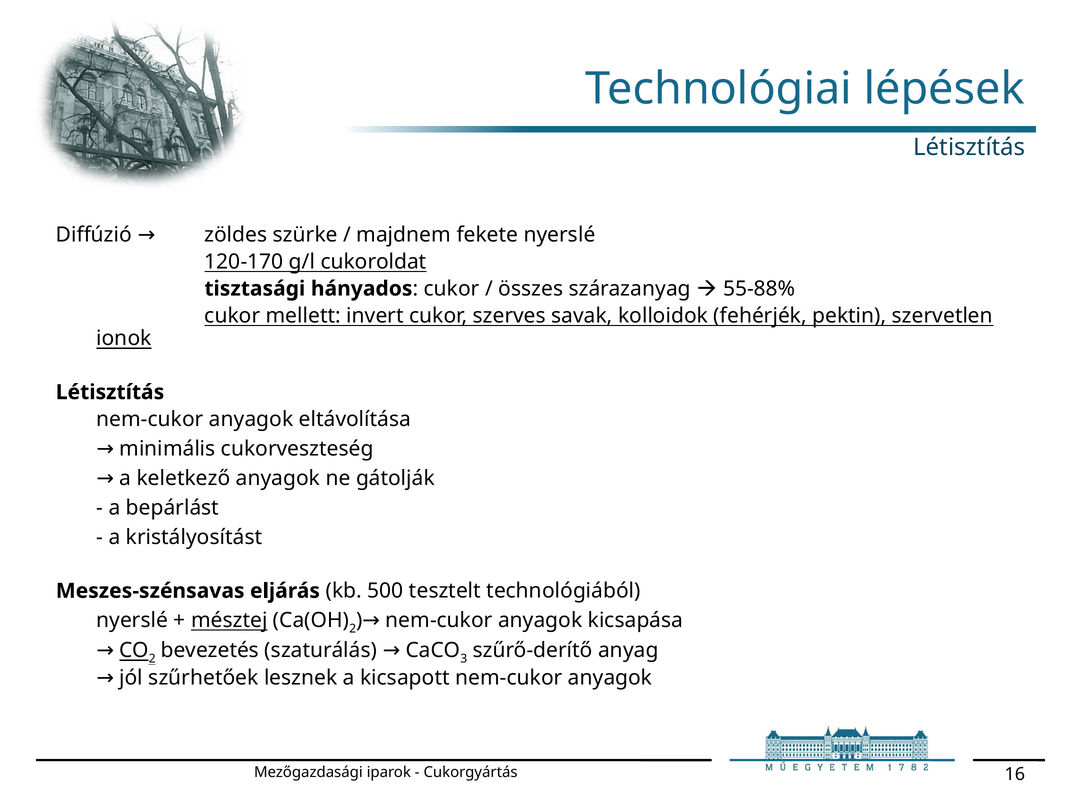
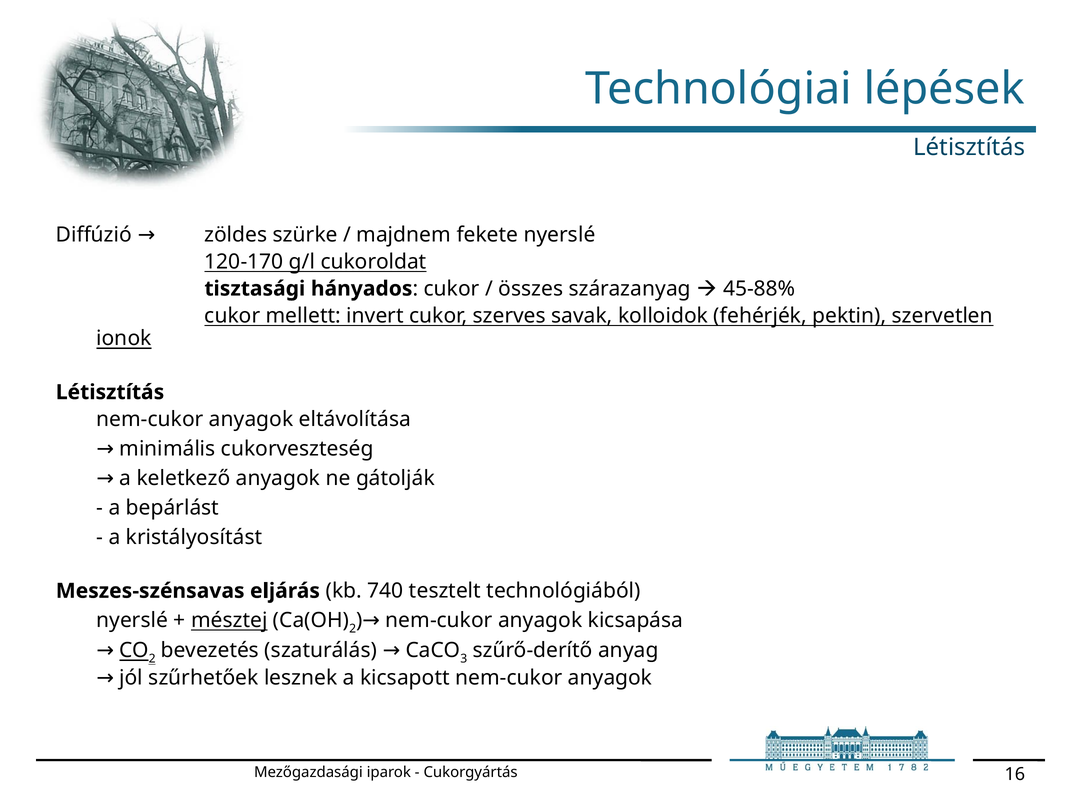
55-88%: 55-88% -> 45-88% (759, 289)
500: 500 -> 740 (385, 591)
